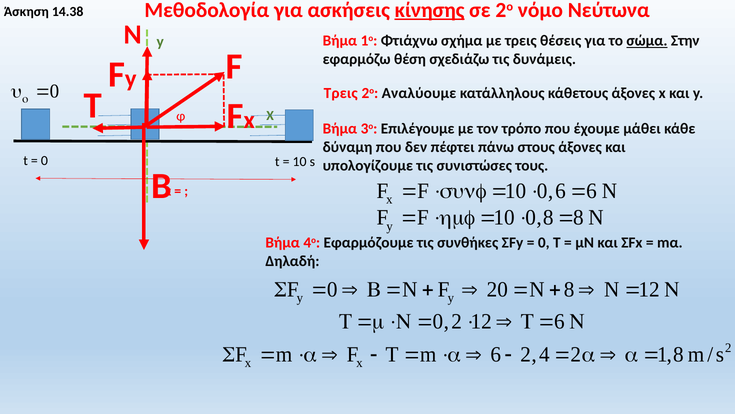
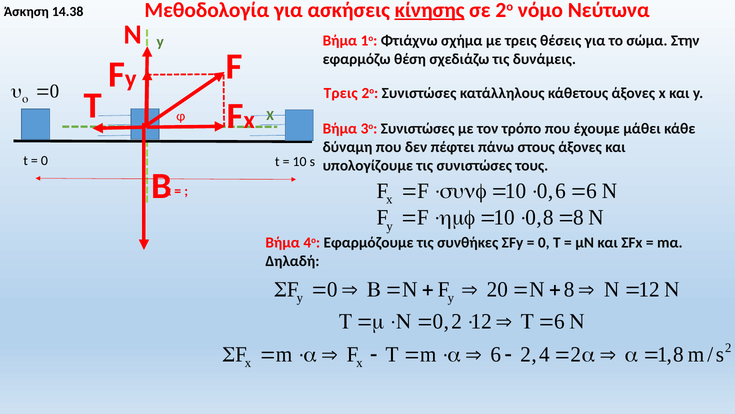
σώμα underline: present -> none (647, 41)
2ο Αναλύουμε: Αναλύουμε -> Συνιστώσες (419, 93)
3ο Επιλέγουμε: Επιλέγουμε -> Συνιστώσες (418, 129)
